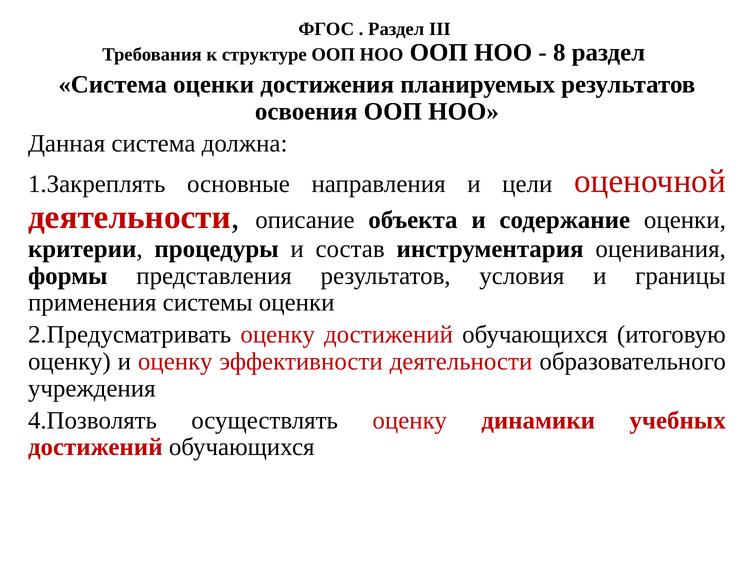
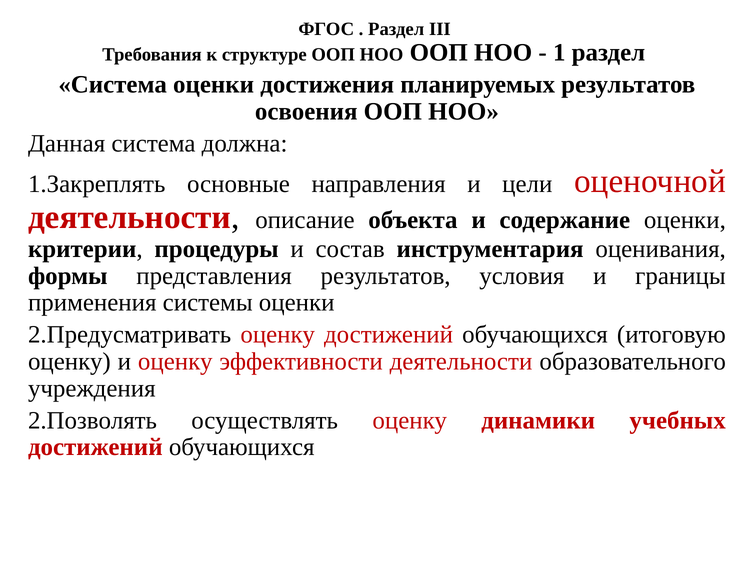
8: 8 -> 1 (559, 53)
4.Позволять: 4.Позволять -> 2.Позволять (92, 420)
